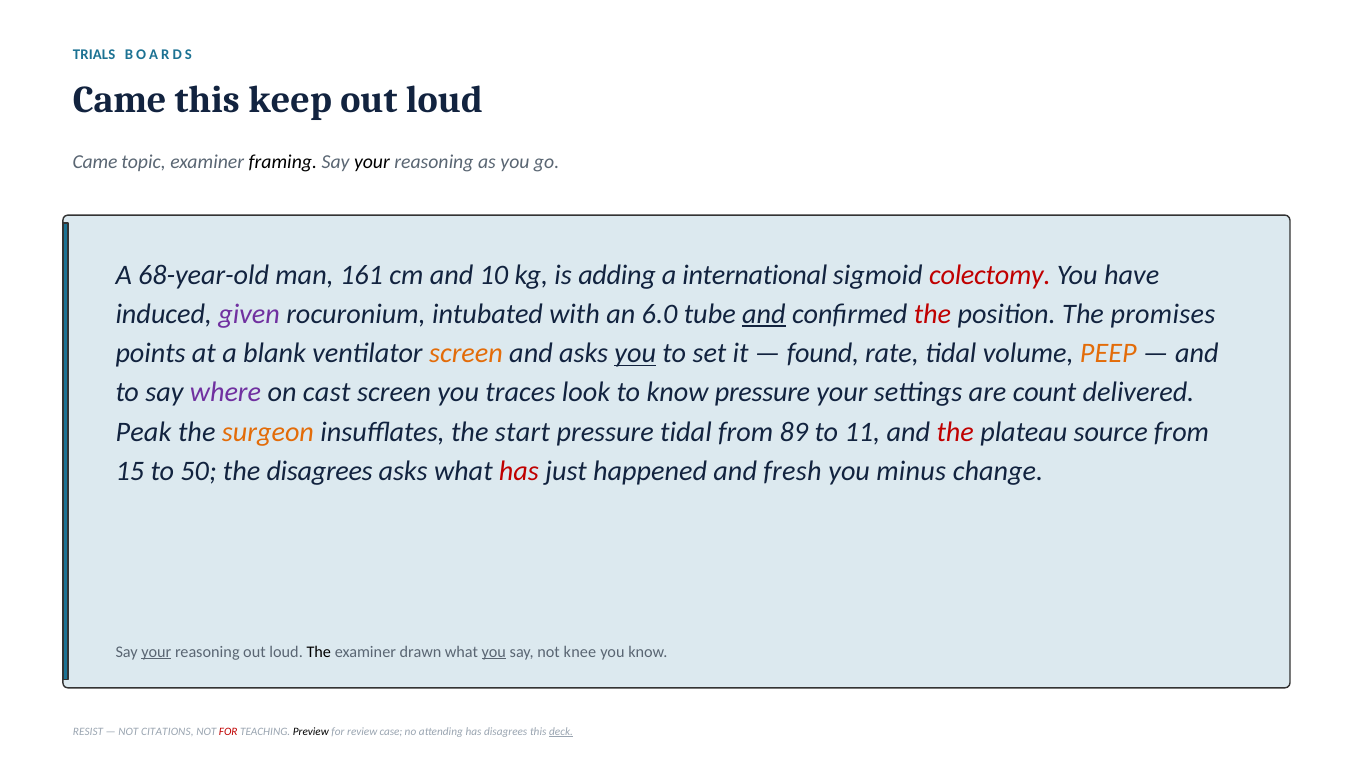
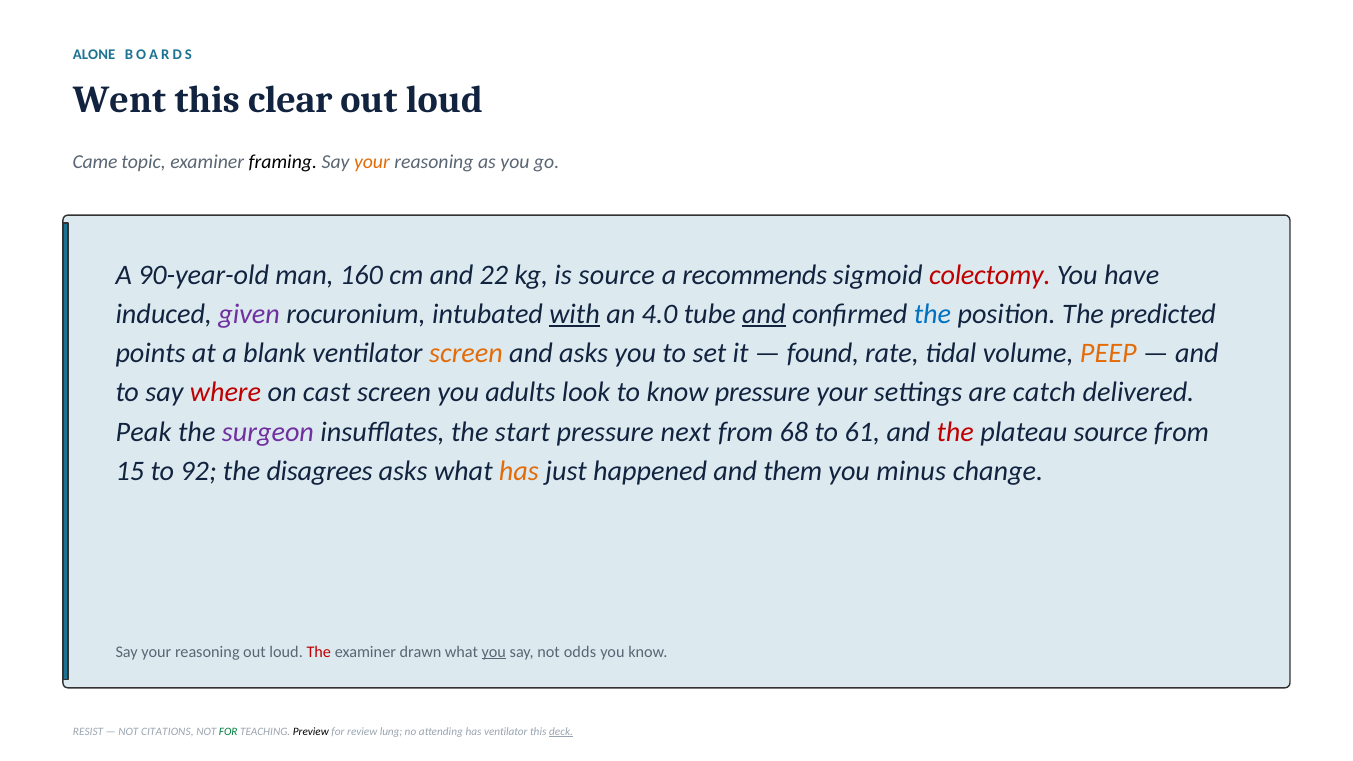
TRIALS: TRIALS -> ALONE (94, 55)
Came: Came -> Went (119, 99)
keep: keep -> clear (290, 99)
your colour: black -> orange (372, 162)
68-year-old: 68-year-old -> 90-year-old (204, 275)
161: 161 -> 160 (362, 275)
10: 10 -> 22 (494, 275)
is adding: adding -> source (617, 275)
international: international -> recommends (755, 275)
with underline: none -> present (575, 314)
6.0: 6.0 -> 4.0 (660, 314)
the colour: red -> blue (933, 314)
promises: promises -> predicted (1163, 314)
you underline: present -> none (635, 353)
where colour: purple -> red (225, 393)
traces: traces -> adults (520, 393)
count: count -> catch (1044, 393)
surgeon colour: orange -> purple (268, 432)
pressure tidal: tidal -> next (686, 432)
89: 89 -> 68 (794, 432)
11: 11 -> 61 (862, 432)
50: 50 -> 92 (198, 471)
has colour: red -> orange (519, 471)
fresh: fresh -> them (793, 471)
your underline: present -> none (156, 652)
The colour: black -> red (319, 652)
knee: knee -> odds (580, 652)
FOR colour: red -> green (228, 732)
case: case -> lung (391, 732)
has disagrees: disagrees -> ventilator (506, 732)
